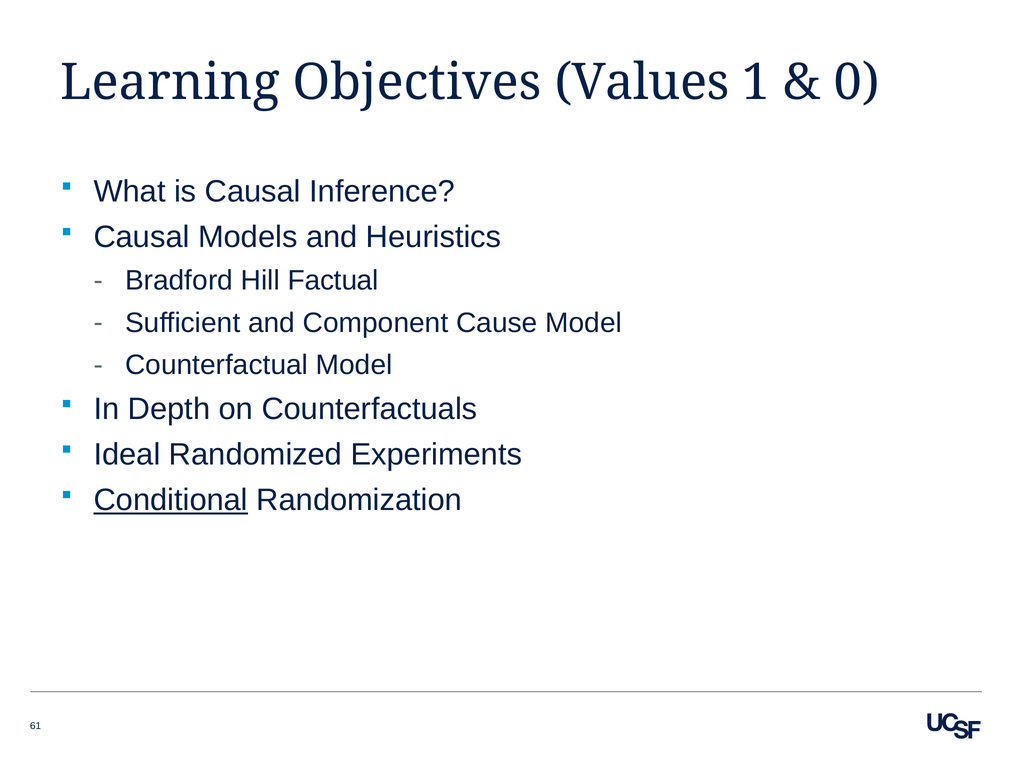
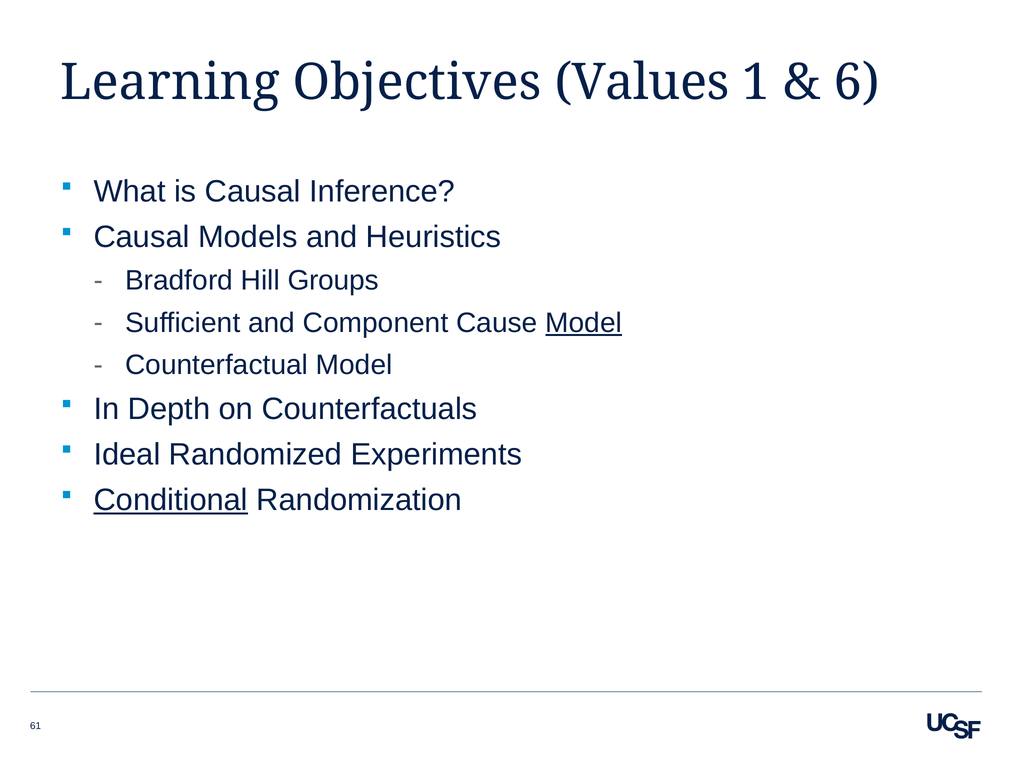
0: 0 -> 6 (857, 83)
Factual: Factual -> Groups (333, 281)
Model underline: none -> present (584, 323)
